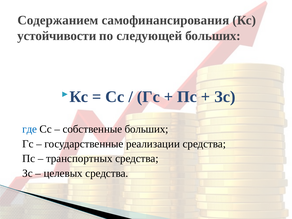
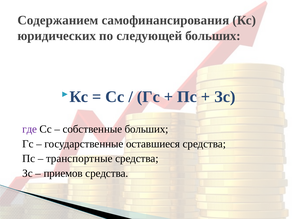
устойчивости: устойчивости -> юридических (57, 36)
где colour: blue -> purple (30, 129)
реализации: реализации -> оставшиеся (153, 144)
транспортных: транспортных -> транспортные (79, 159)
целевых: целевых -> приемов (63, 173)
